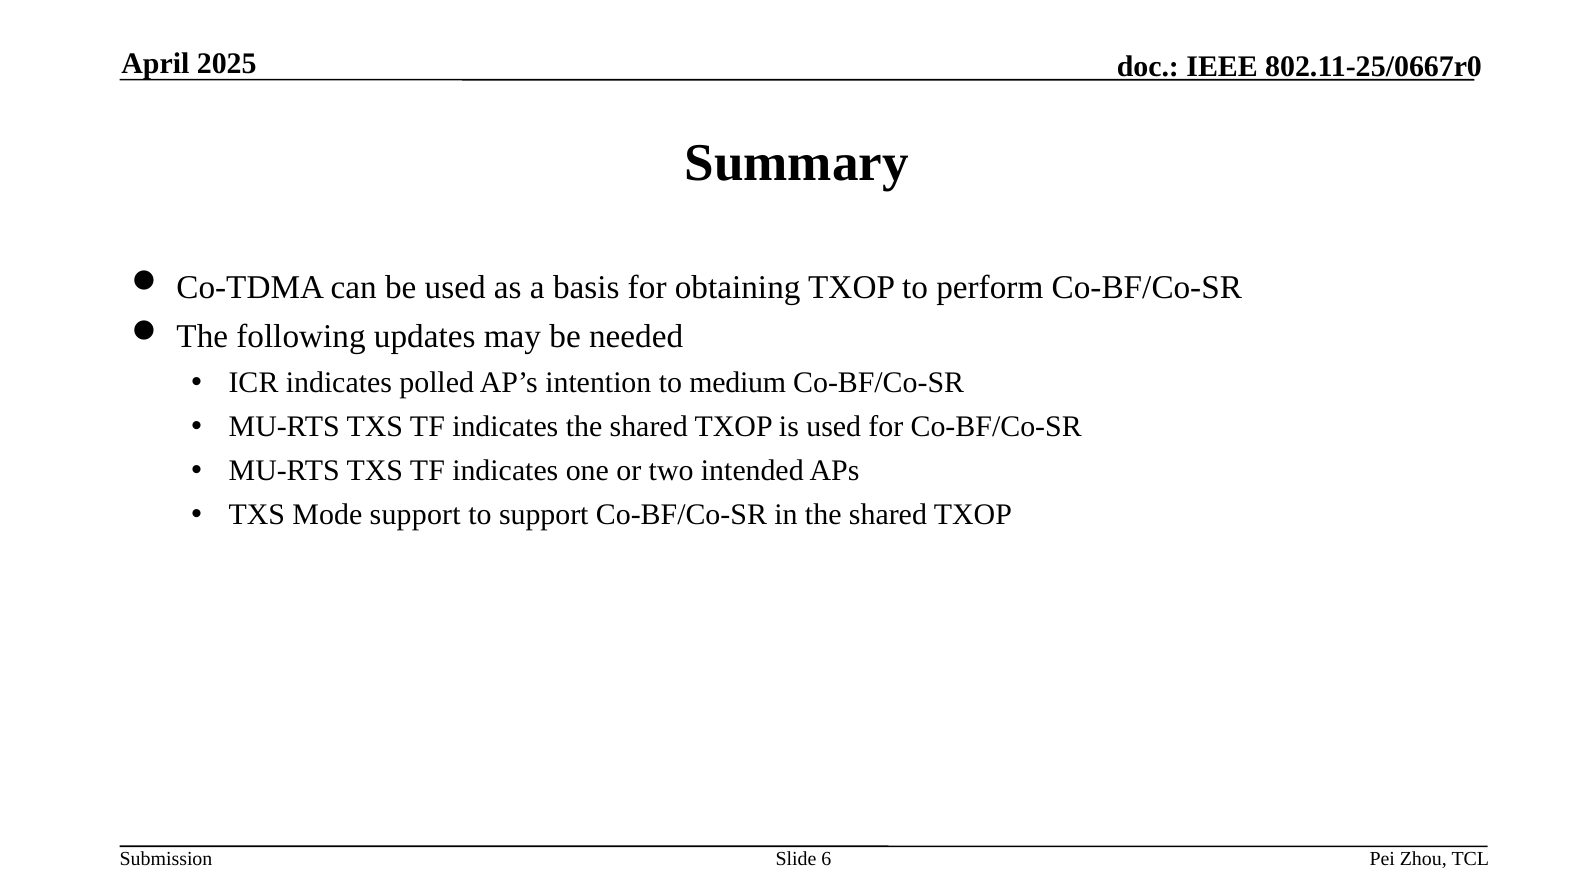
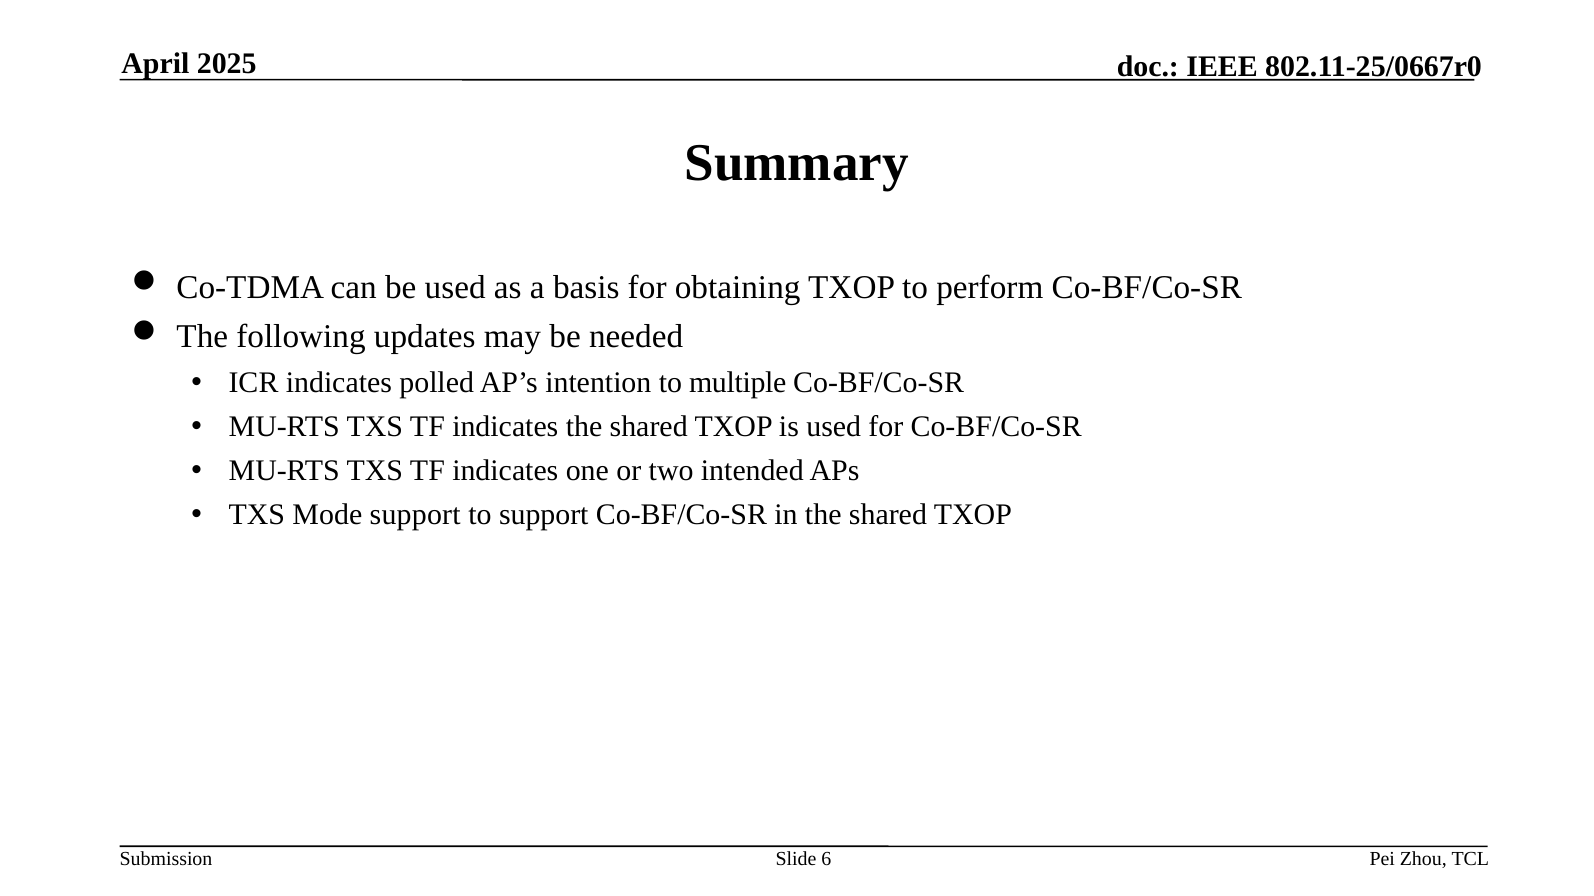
medium: medium -> multiple (738, 383)
